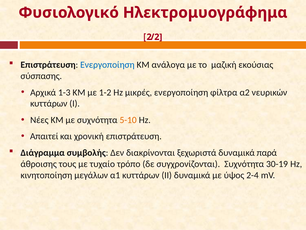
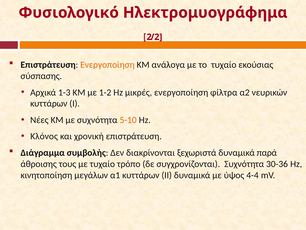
Ενεργοποίηση colour: blue -> orange (107, 65)
το μαζική: μαζική -> τυχαίο (224, 65)
Απαιτεί: Απαιτεί -> Κλόνος (44, 136)
30-19: 30-19 -> 30-36 (277, 164)
2-4: 2-4 -> 4-4 (252, 175)
